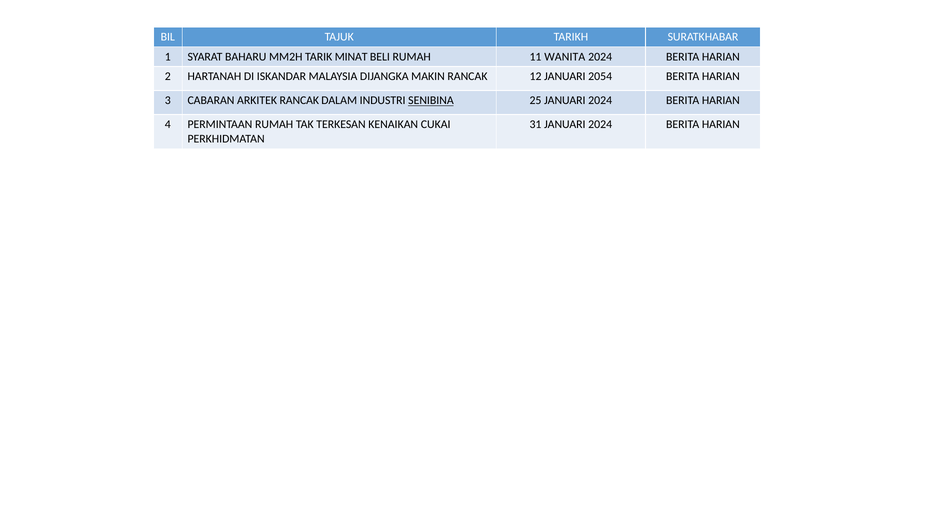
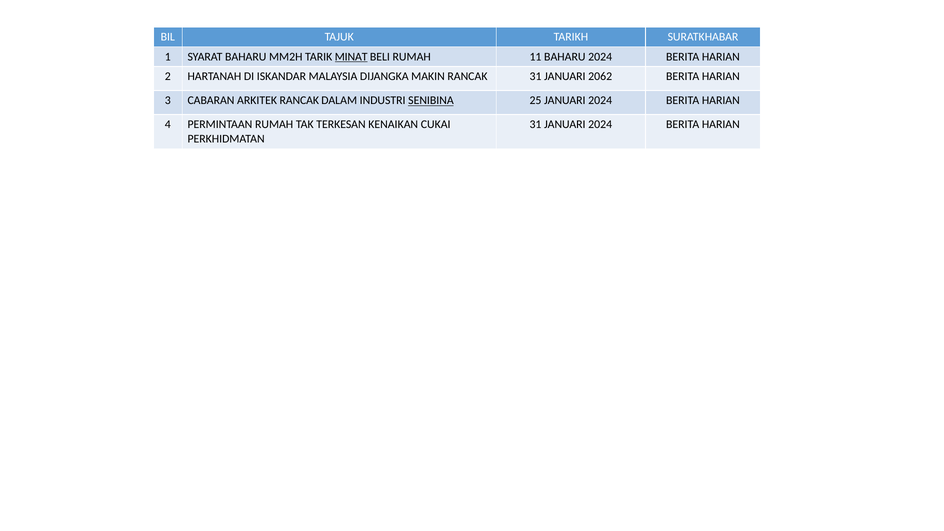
MINAT underline: none -> present (351, 57)
11 WANITA: WANITA -> BAHARU (565, 57)
RANCAK 12: 12 -> 31 (536, 76)
2054: 2054 -> 2062 (600, 76)
